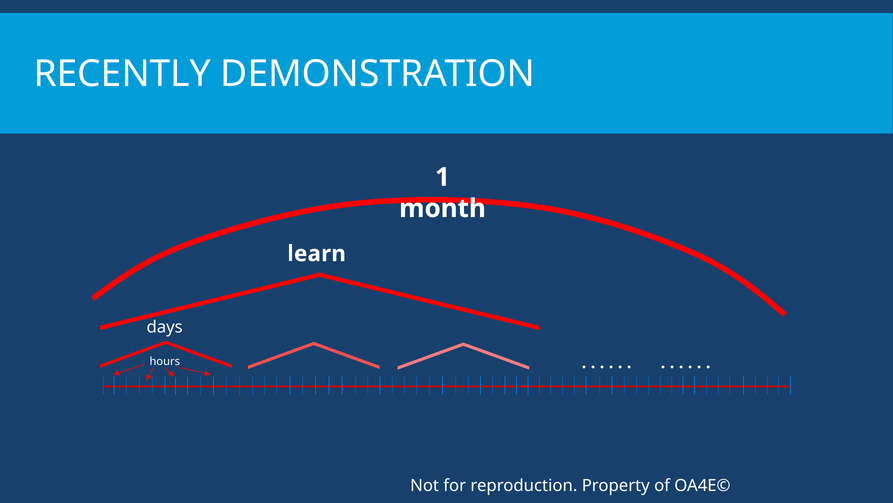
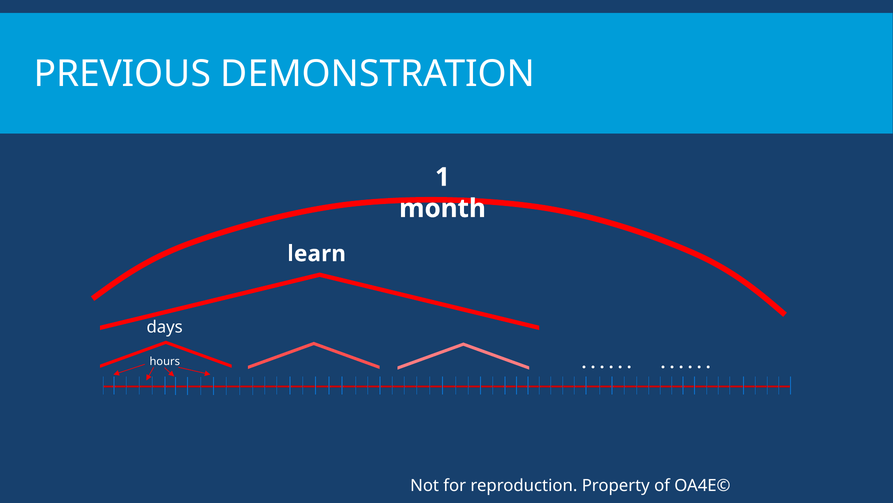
RECENTLY: RECENTLY -> PREVIOUS (122, 74)
